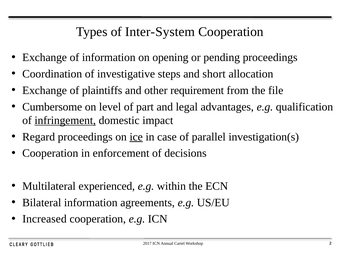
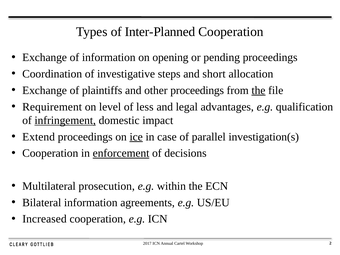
Inter-System: Inter-System -> Inter-Planned (160, 32)
other requirement: requirement -> proceedings (197, 90)
the underline: none -> present (258, 90)
Cumbersome: Cumbersome -> Requirement (52, 107)
part: part -> less (145, 107)
Regard: Regard -> Extend (39, 137)
enforcement underline: none -> present (121, 153)
experienced: experienced -> prosecution (107, 186)
